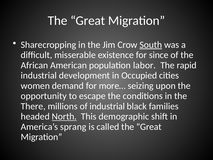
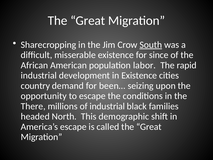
in Occupied: Occupied -> Existence (139, 75)
women: women -> country (35, 86)
more…: more… -> been… (112, 86)
North underline: present -> none (64, 116)
America’s sprang: sprang -> escape (73, 127)
